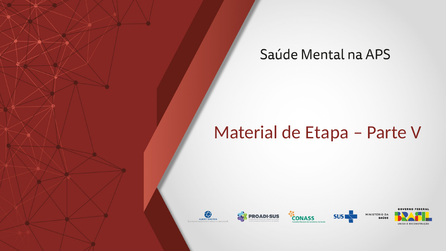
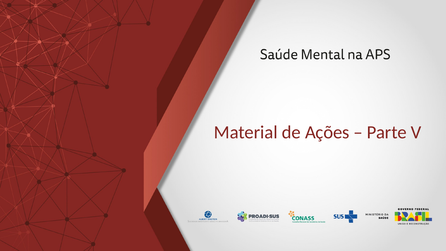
Etapa: Etapa -> Ações (327, 132)
